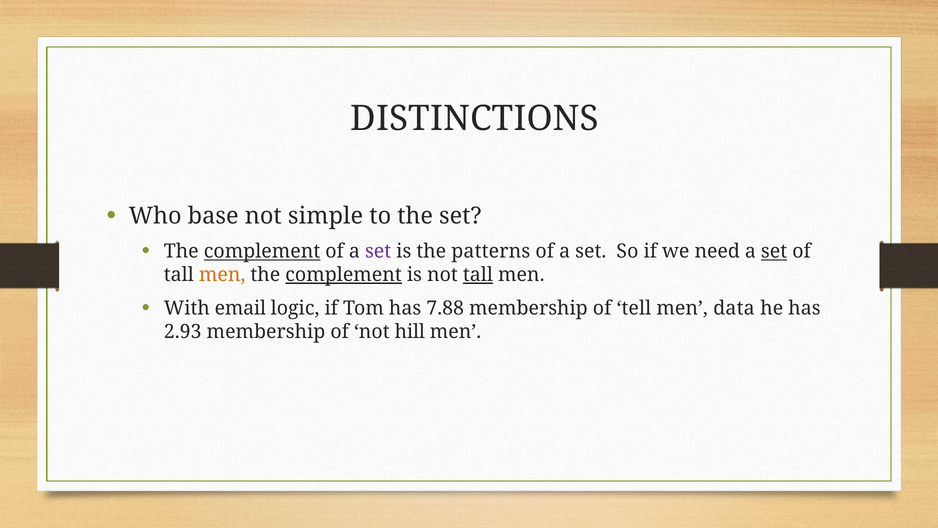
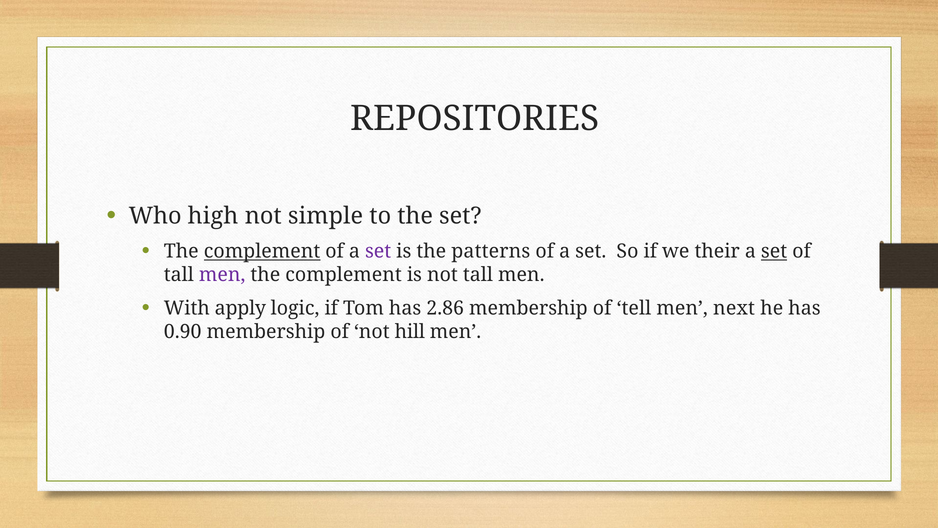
DISTINCTIONS: DISTINCTIONS -> REPOSITORIES (475, 118)
base: base -> high (213, 216)
need: need -> their (717, 251)
men colour: orange -> purple (222, 275)
complement underline: present -> none (344, 275)
tall underline: present -> none (478, 275)
email: email -> apply (240, 308)
7.88: 7.88 -> 2.86 (445, 308)
data: data -> next (734, 308)
2.93: 2.93 -> 0.90 (183, 331)
